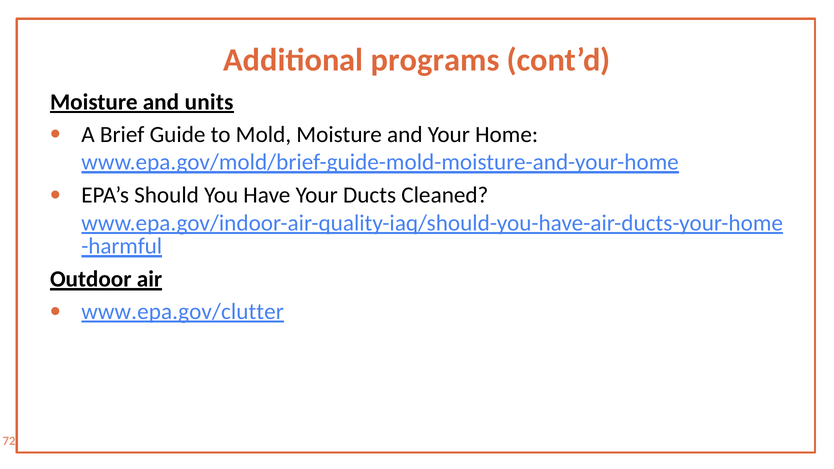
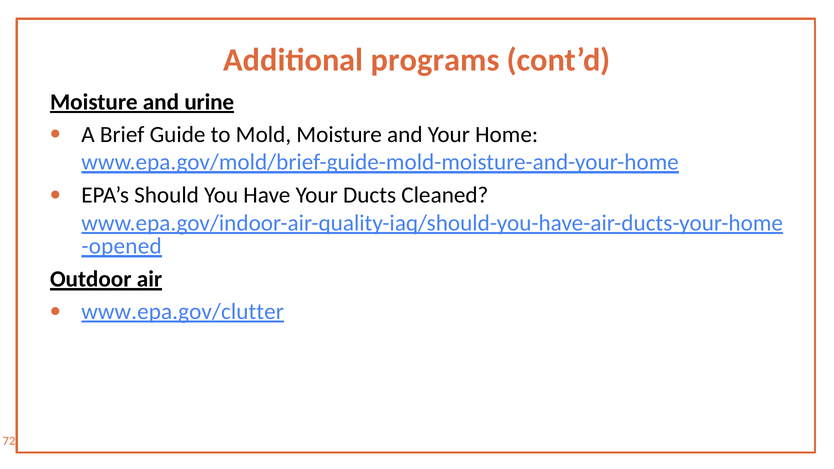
units: units -> urine (209, 102)
harmful: harmful -> opened (122, 246)
